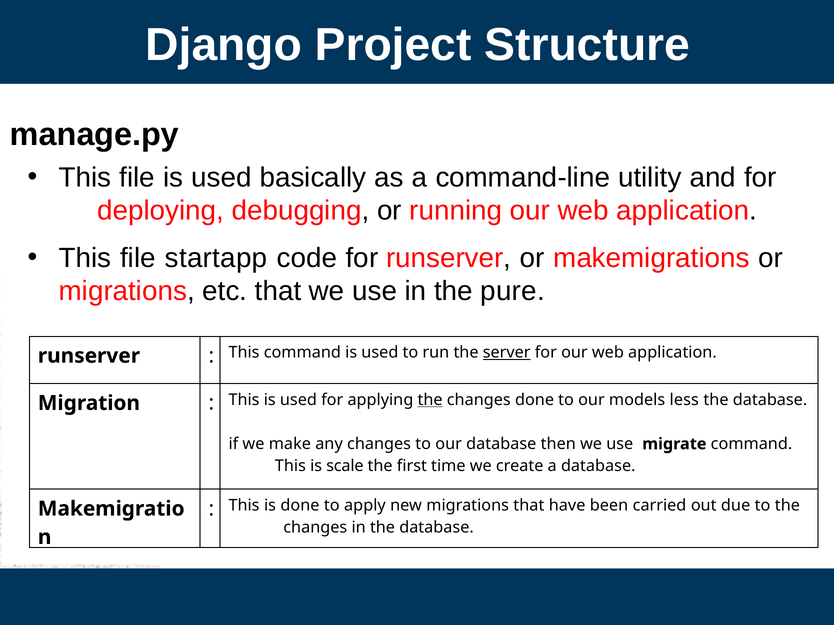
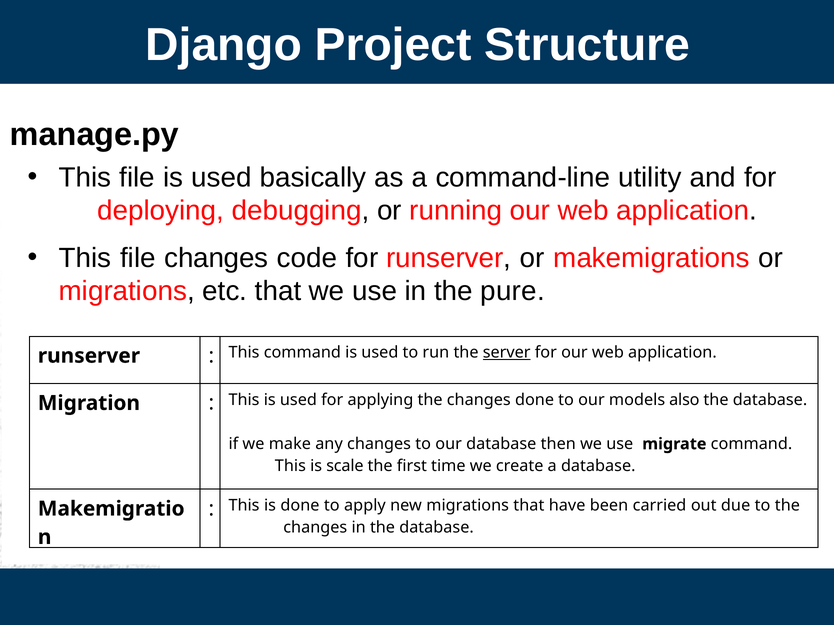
file startapp: startapp -> changes (216, 258)
the underline: present -> none (430, 400)
less: less -> also (684, 400)
